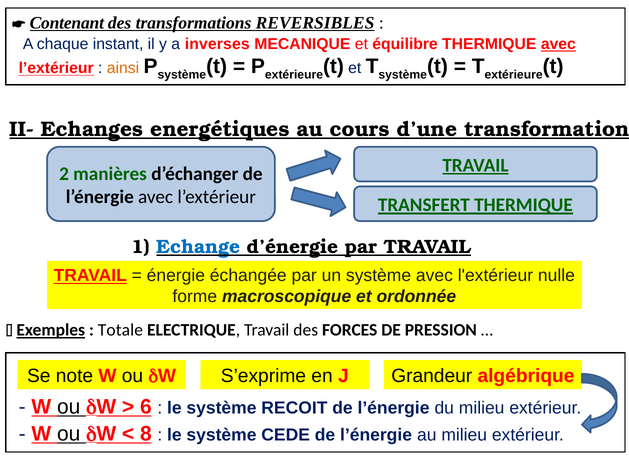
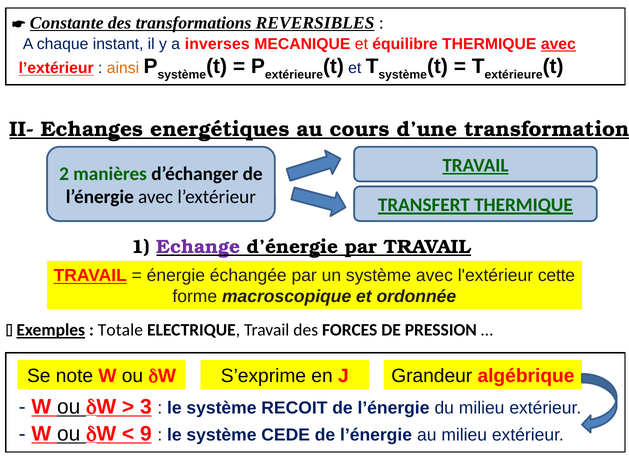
Contenant: Contenant -> Constante (67, 23)
Echange colour: blue -> purple (198, 247)
nulle: nulle -> cette (556, 275)
6: 6 -> 3 (146, 407)
8: 8 -> 9 (146, 434)
